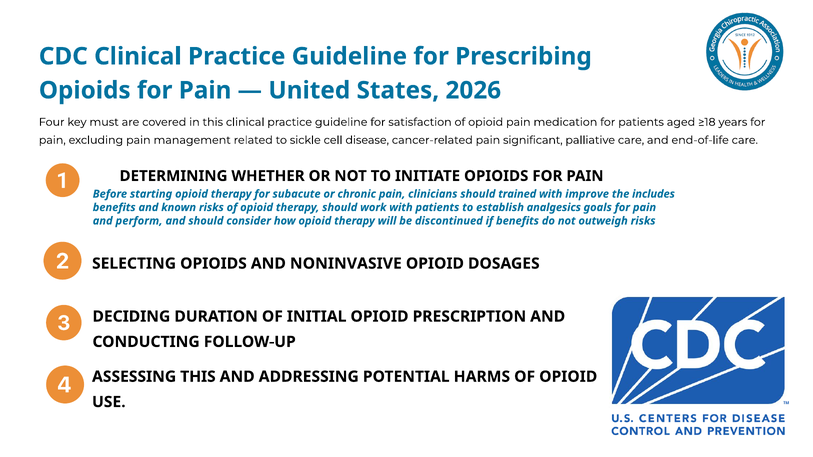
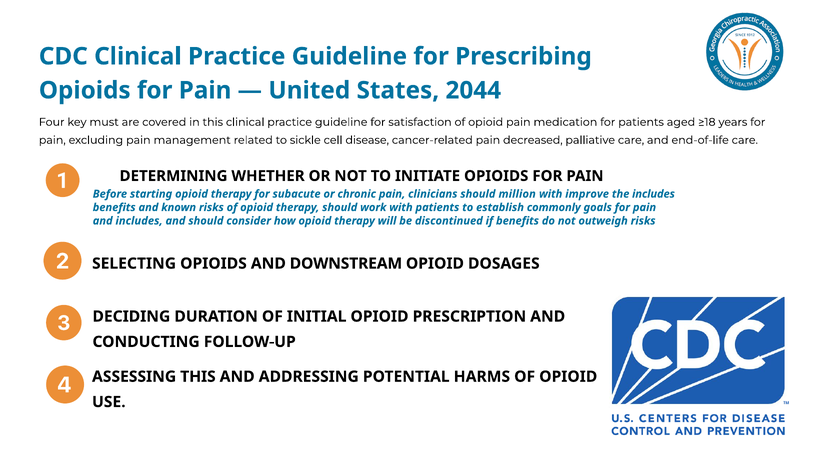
2026: 2026 -> 2044 (473, 90)
significant: significant -> decreased (533, 140)
trained: trained -> million (517, 194)
analgesics: analgesics -> commonly (554, 208)
and perform: perform -> includes (139, 221)
NONINVASIVE: NONINVASIVE -> DOWNSTREAM (346, 264)
